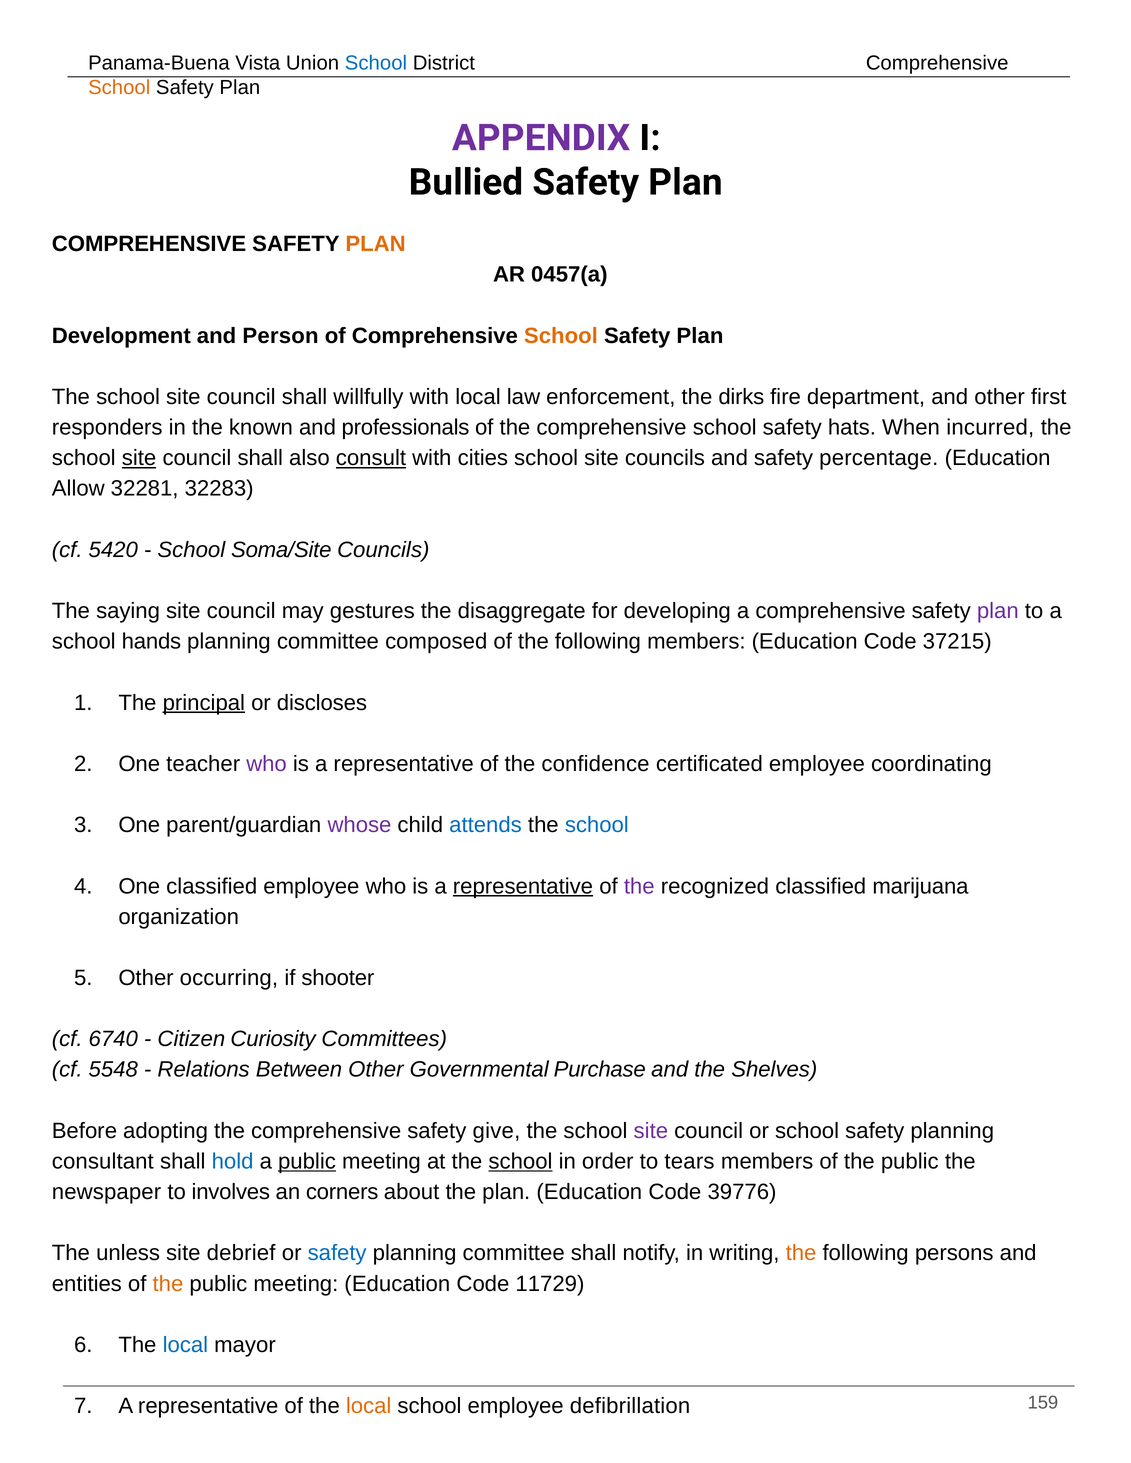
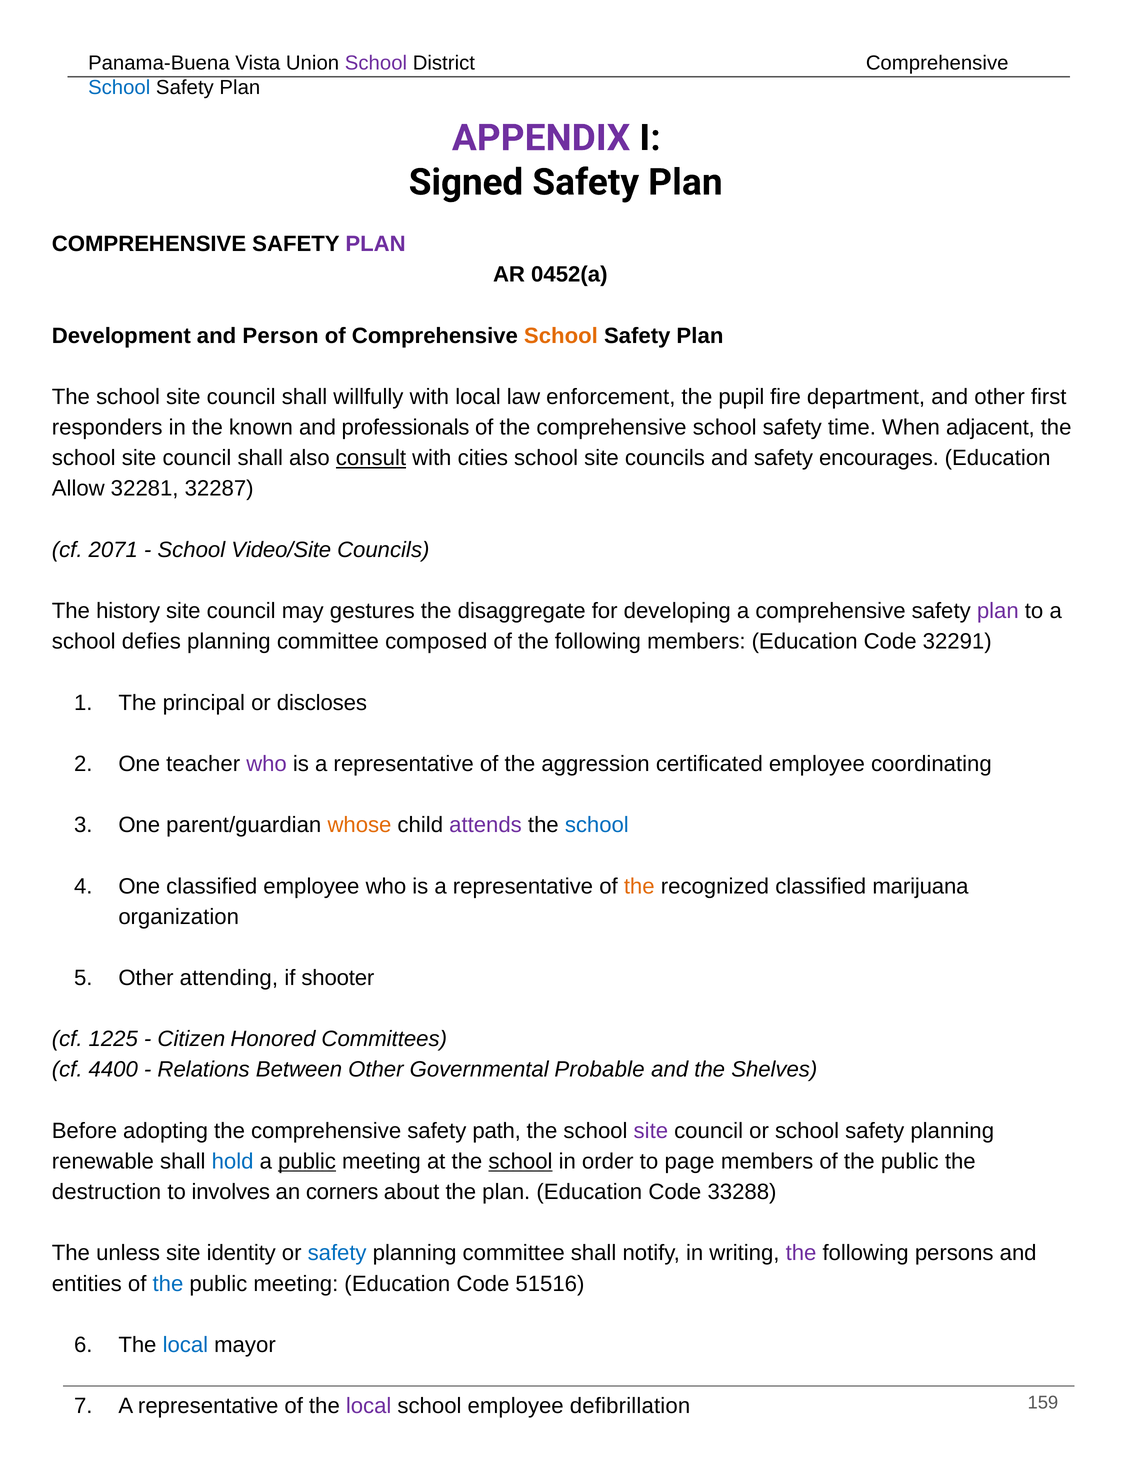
School colour: blue -> purple (376, 63)
School colour: orange -> blue (119, 88)
Bullied: Bullied -> Signed (466, 182)
PLAN colour: orange -> purple (376, 244)
0457(a: 0457(a -> 0452(a (569, 275)
dirks: dirks -> pupil (741, 397)
hats: hats -> time (852, 428)
incurred: incurred -> adjacent (990, 428)
site underline: present -> none (139, 458)
percentage: percentage -> encourages (879, 458)
32283: 32283 -> 32287 (219, 489)
5420: 5420 -> 2071 (113, 550)
Soma/Site: Soma/Site -> Video/Site (281, 550)
saying: saying -> history (128, 611)
hands: hands -> defies (151, 642)
37215: 37215 -> 32291 (957, 642)
principal underline: present -> none (204, 703)
confidence: confidence -> aggression (596, 764)
whose colour: purple -> orange (359, 825)
attends colour: blue -> purple (486, 825)
representative underline: present -> none (523, 887)
the colour: purple -> orange (639, 887)
occurring: occurring -> attending (229, 978)
6740: 6740 -> 1225 (113, 1040)
Curiosity: Curiosity -> Honored (273, 1040)
5548: 5548 -> 4400 (113, 1070)
Purchase: Purchase -> Probable (600, 1070)
give: give -> path (497, 1131)
consultant: consultant -> renewable (103, 1162)
tears: tears -> page (690, 1162)
newspaper: newspaper -> destruction (107, 1193)
39776: 39776 -> 33288 (742, 1193)
debrief: debrief -> identity (241, 1254)
the colour: orange -> purple (801, 1254)
the colour: orange -> blue (168, 1284)
11729: 11729 -> 51516 (550, 1284)
local colour: orange -> purple (369, 1407)
